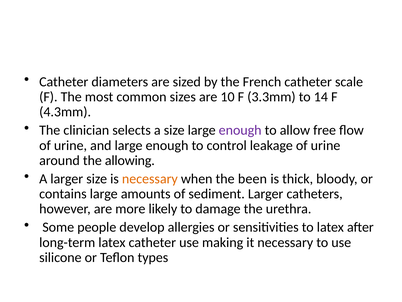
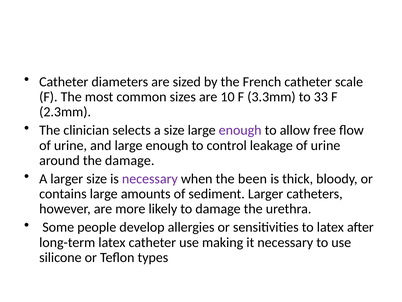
14: 14 -> 33 (321, 97)
4.3mm: 4.3mm -> 2.3mm (65, 112)
the allowing: allowing -> damage (130, 160)
necessary colour: orange -> purple (150, 179)
